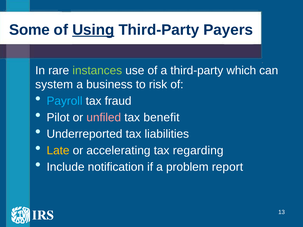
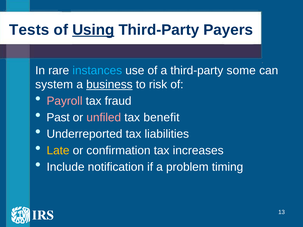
Some: Some -> Tests (29, 30)
instances colour: light green -> light blue (97, 71)
which: which -> some (241, 71)
business underline: none -> present (109, 85)
Payroll colour: light blue -> pink (65, 101)
Pilot: Pilot -> Past (58, 118)
accelerating: accelerating -> confirmation (118, 151)
regarding: regarding -> increases (198, 151)
report: report -> timing (228, 167)
